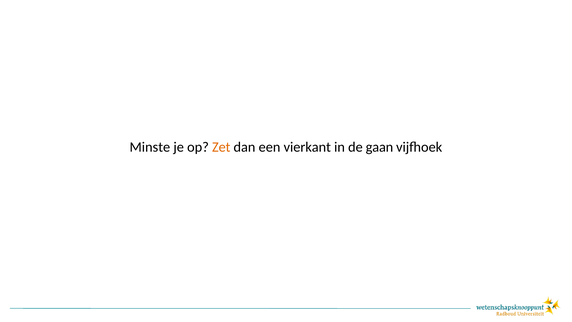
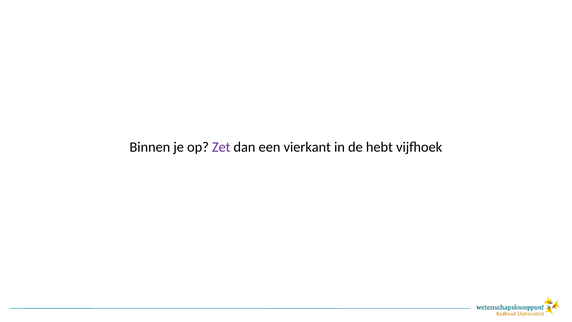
Minste: Minste -> Binnen (150, 147)
Zet colour: orange -> purple (221, 147)
gaan: gaan -> hebt (379, 147)
